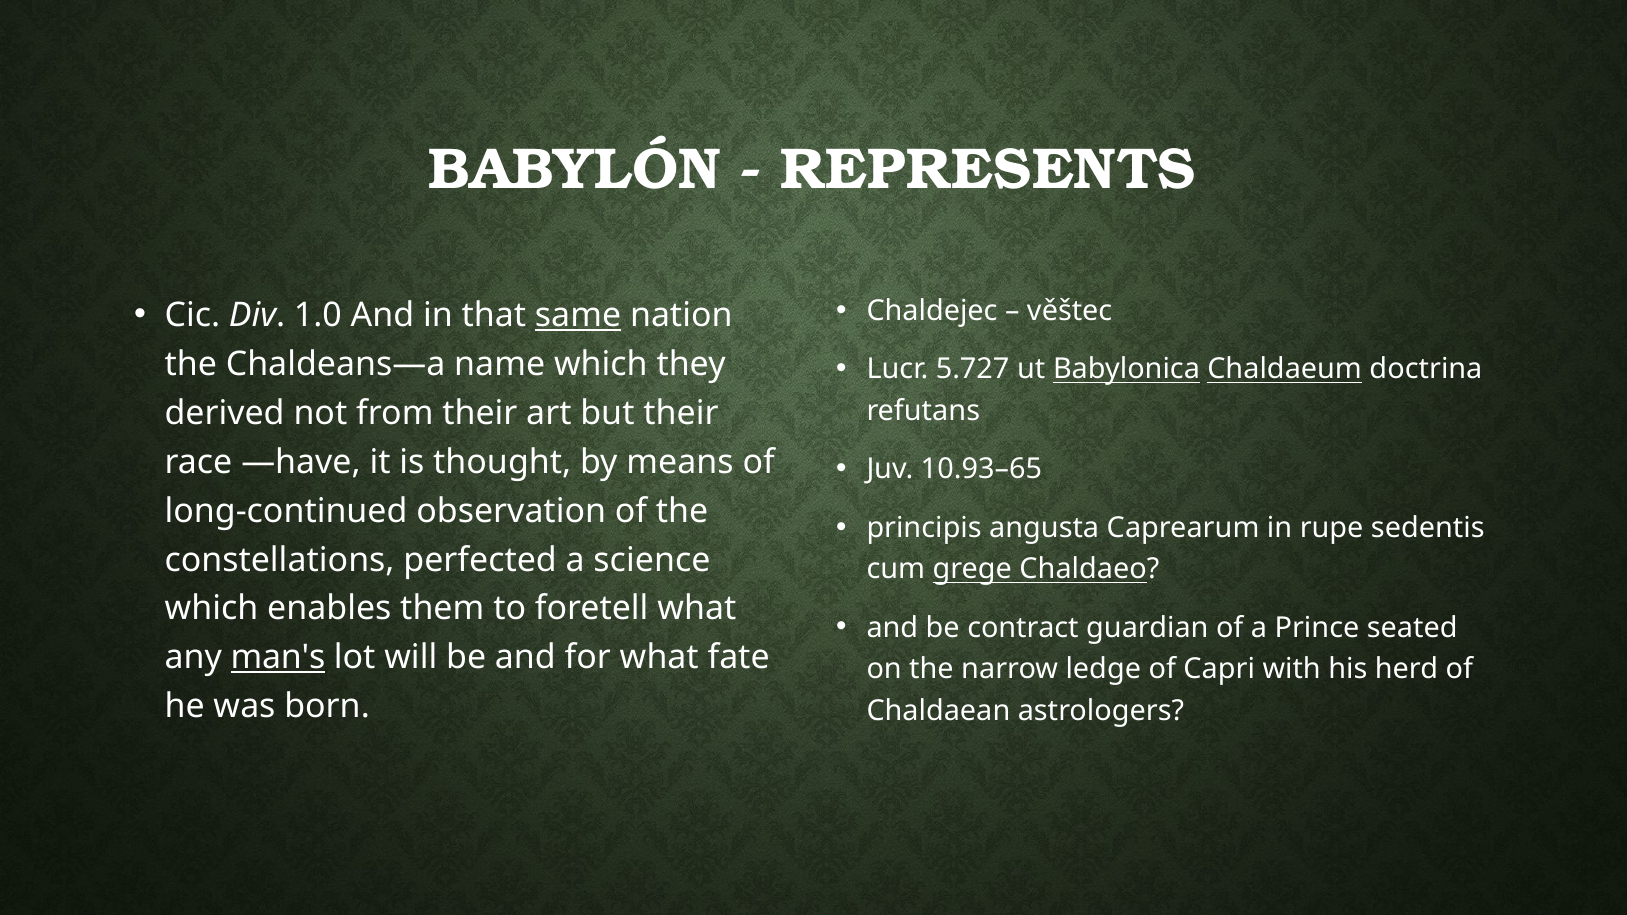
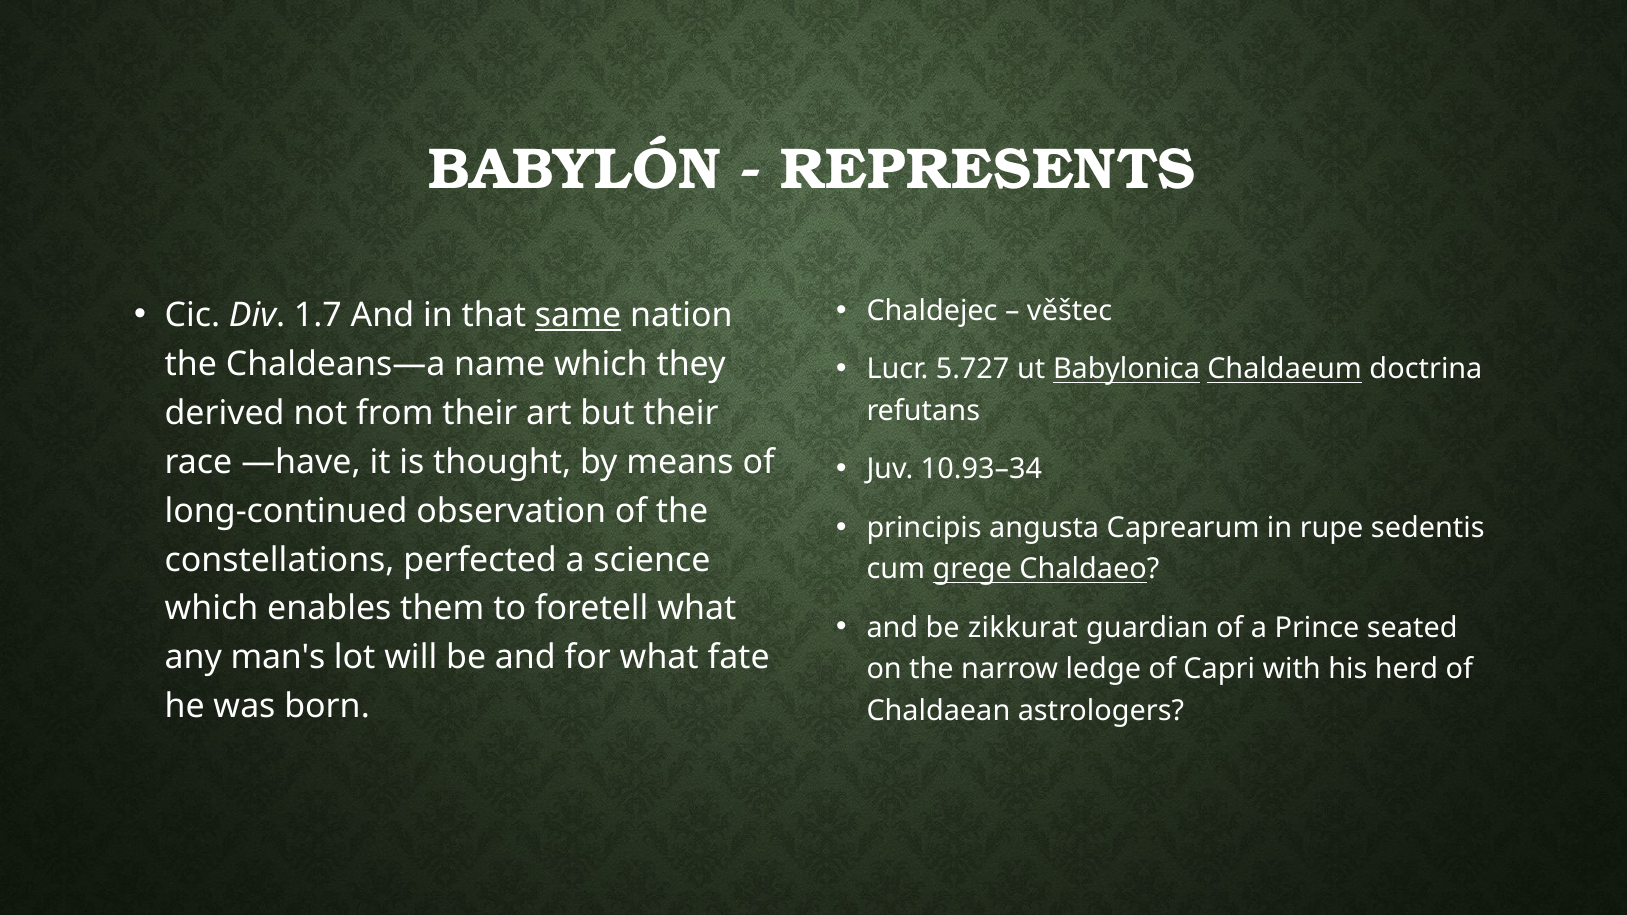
1.0: 1.0 -> 1.7 (318, 316)
10.93–65: 10.93–65 -> 10.93–34 (981, 469)
contract: contract -> zikkurat (1023, 628)
man's underline: present -> none (278, 658)
